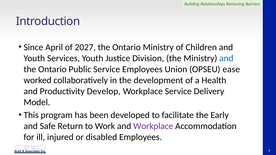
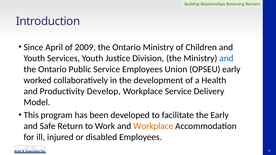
2027: 2027 -> 2009 (85, 47)
OPSEU ease: ease -> early (231, 69)
Workplace colour: purple -> orange (153, 126)
